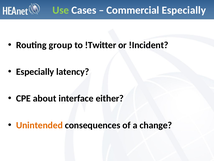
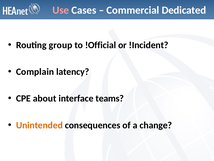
Use colour: light green -> pink (61, 10)
Commercial Especially: Especially -> Dedicated (184, 10)
!Twitter: !Twitter -> !Official (101, 45)
Especially: Especially -> Complain (35, 72)
either: either -> teams (110, 98)
